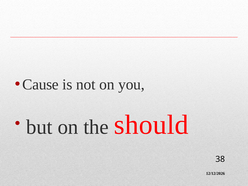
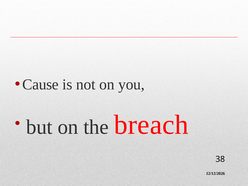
should: should -> breach (151, 125)
